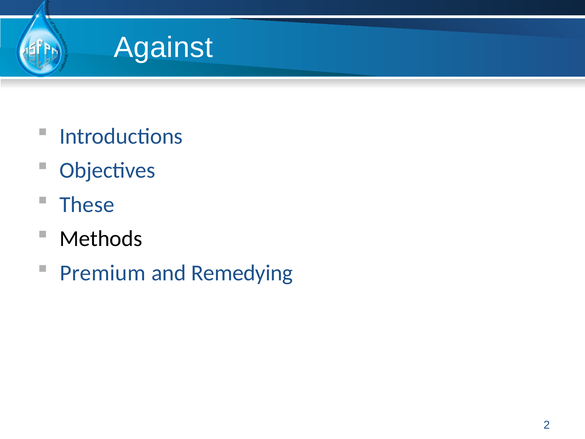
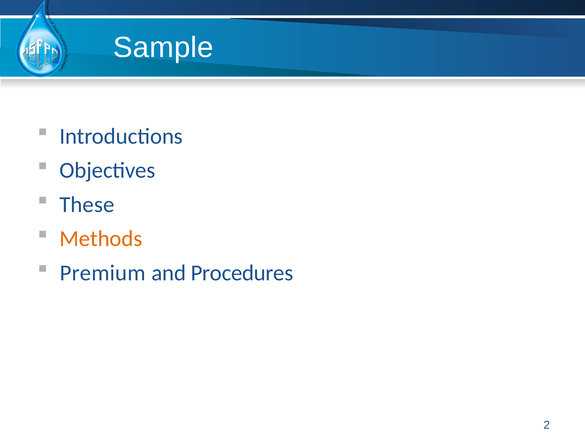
Against: Against -> Sample (163, 47)
Methods colour: black -> orange (101, 239)
Remedying: Remedying -> Procedures (242, 273)
